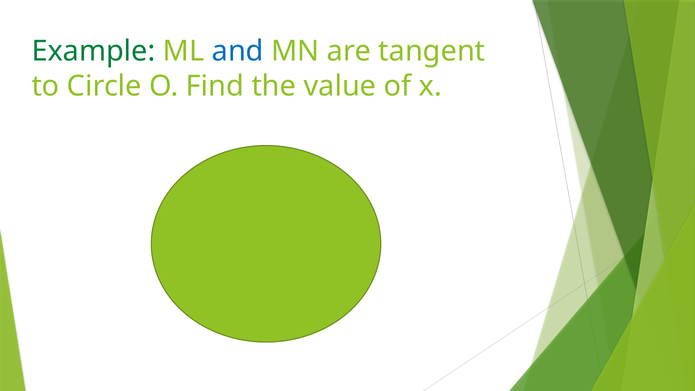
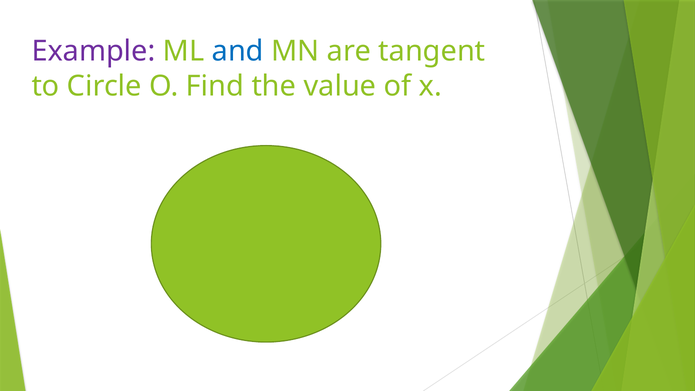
Example colour: green -> purple (93, 51)
